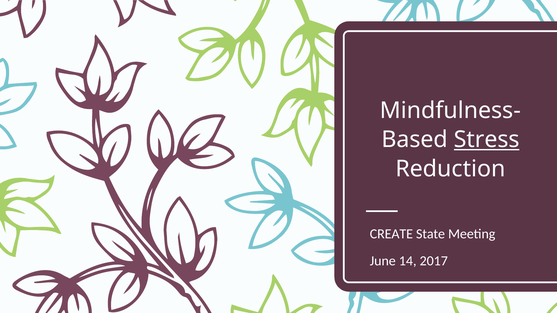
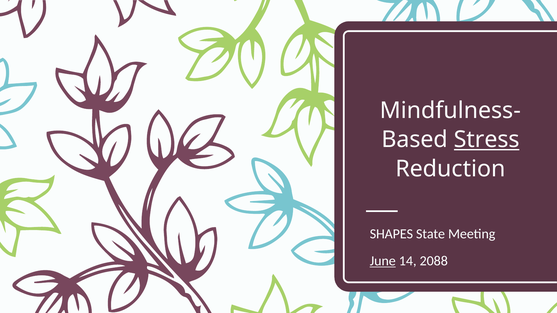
CREATE: CREATE -> SHAPES (391, 234)
June underline: none -> present (383, 261)
2017: 2017 -> 2088 (434, 261)
